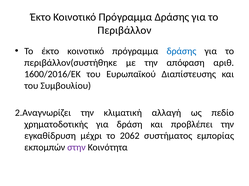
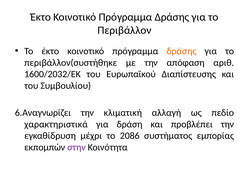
δράσης colour: blue -> orange (181, 51)
1600/2016/ΕΚ: 1600/2016/ΕΚ -> 1600/2032/ΕΚ (52, 74)
2.Αναγνωρίζει: 2.Αναγνωρίζει -> 6.Αναγνωρίζει (43, 113)
χρηματοδοτικής: χρηματοδοτικής -> χαρακτηριστικά (56, 125)
2062: 2062 -> 2086 (130, 136)
